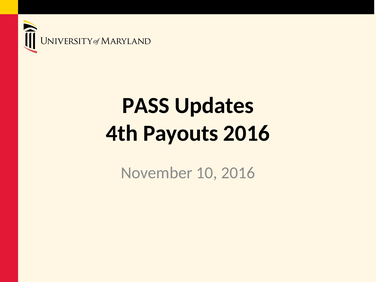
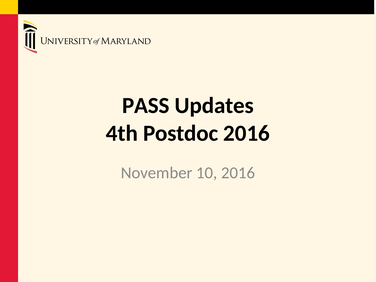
Payouts: Payouts -> Postdoc (181, 133)
